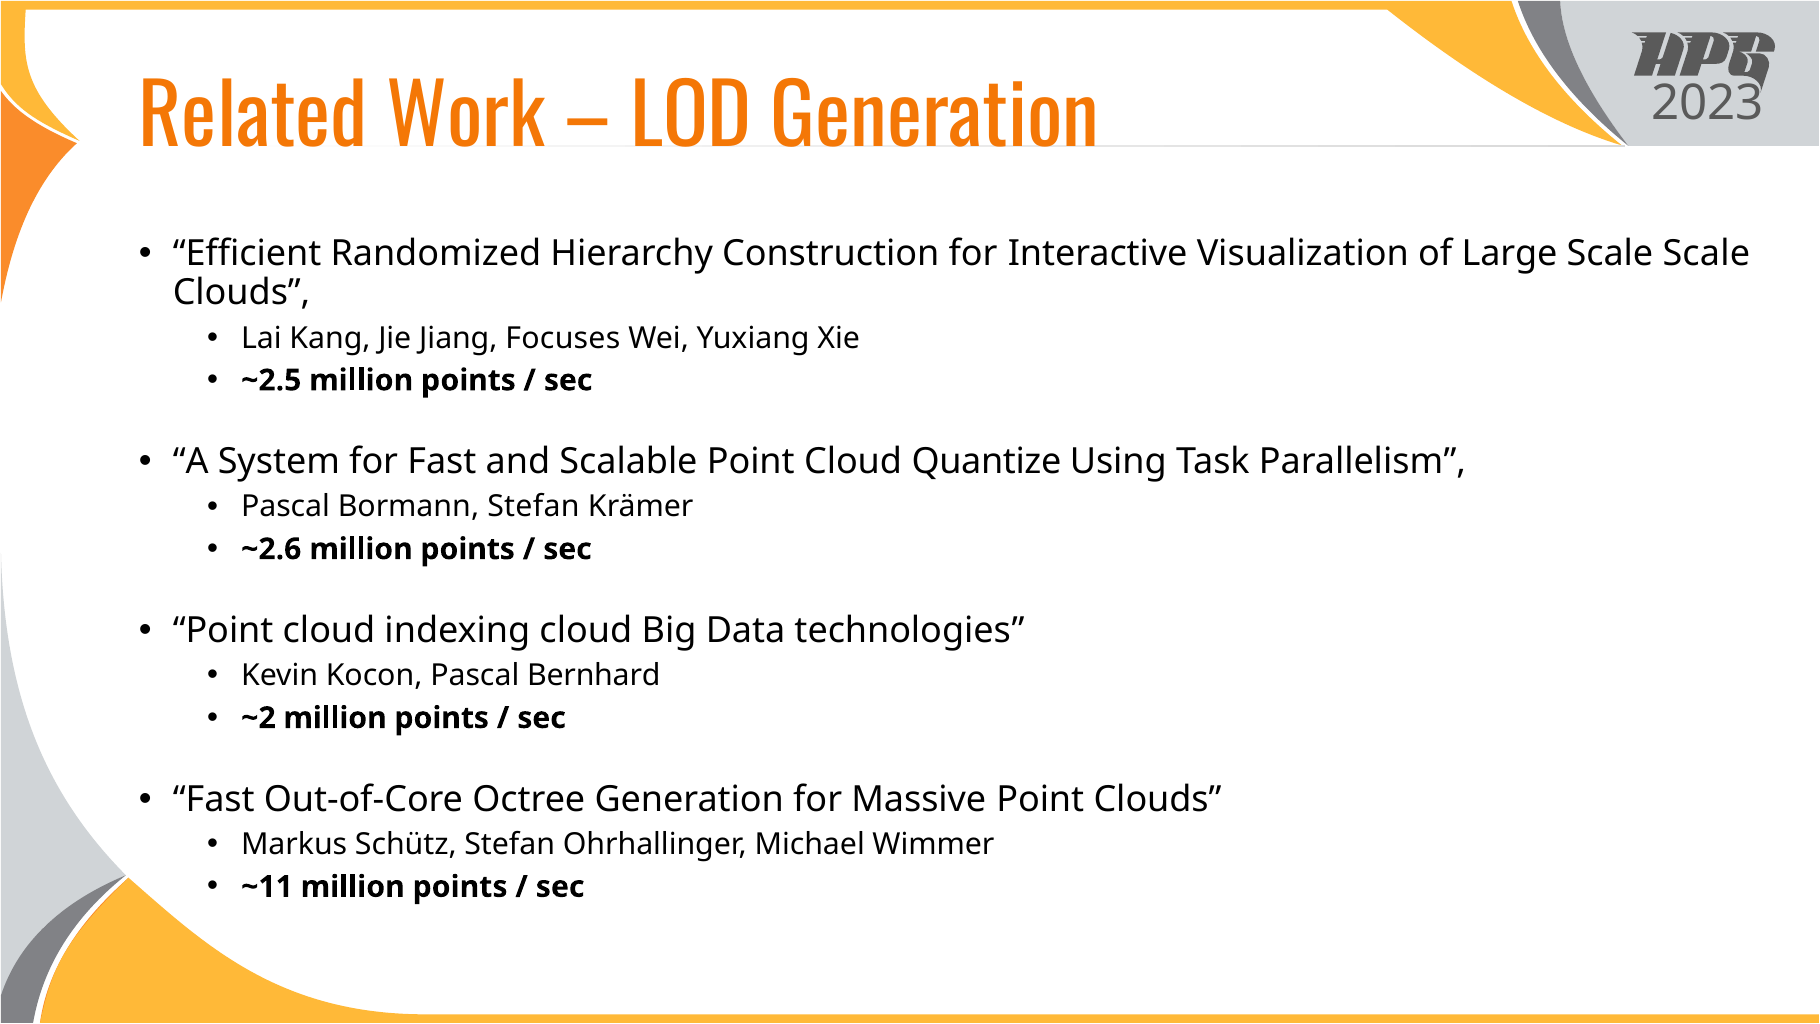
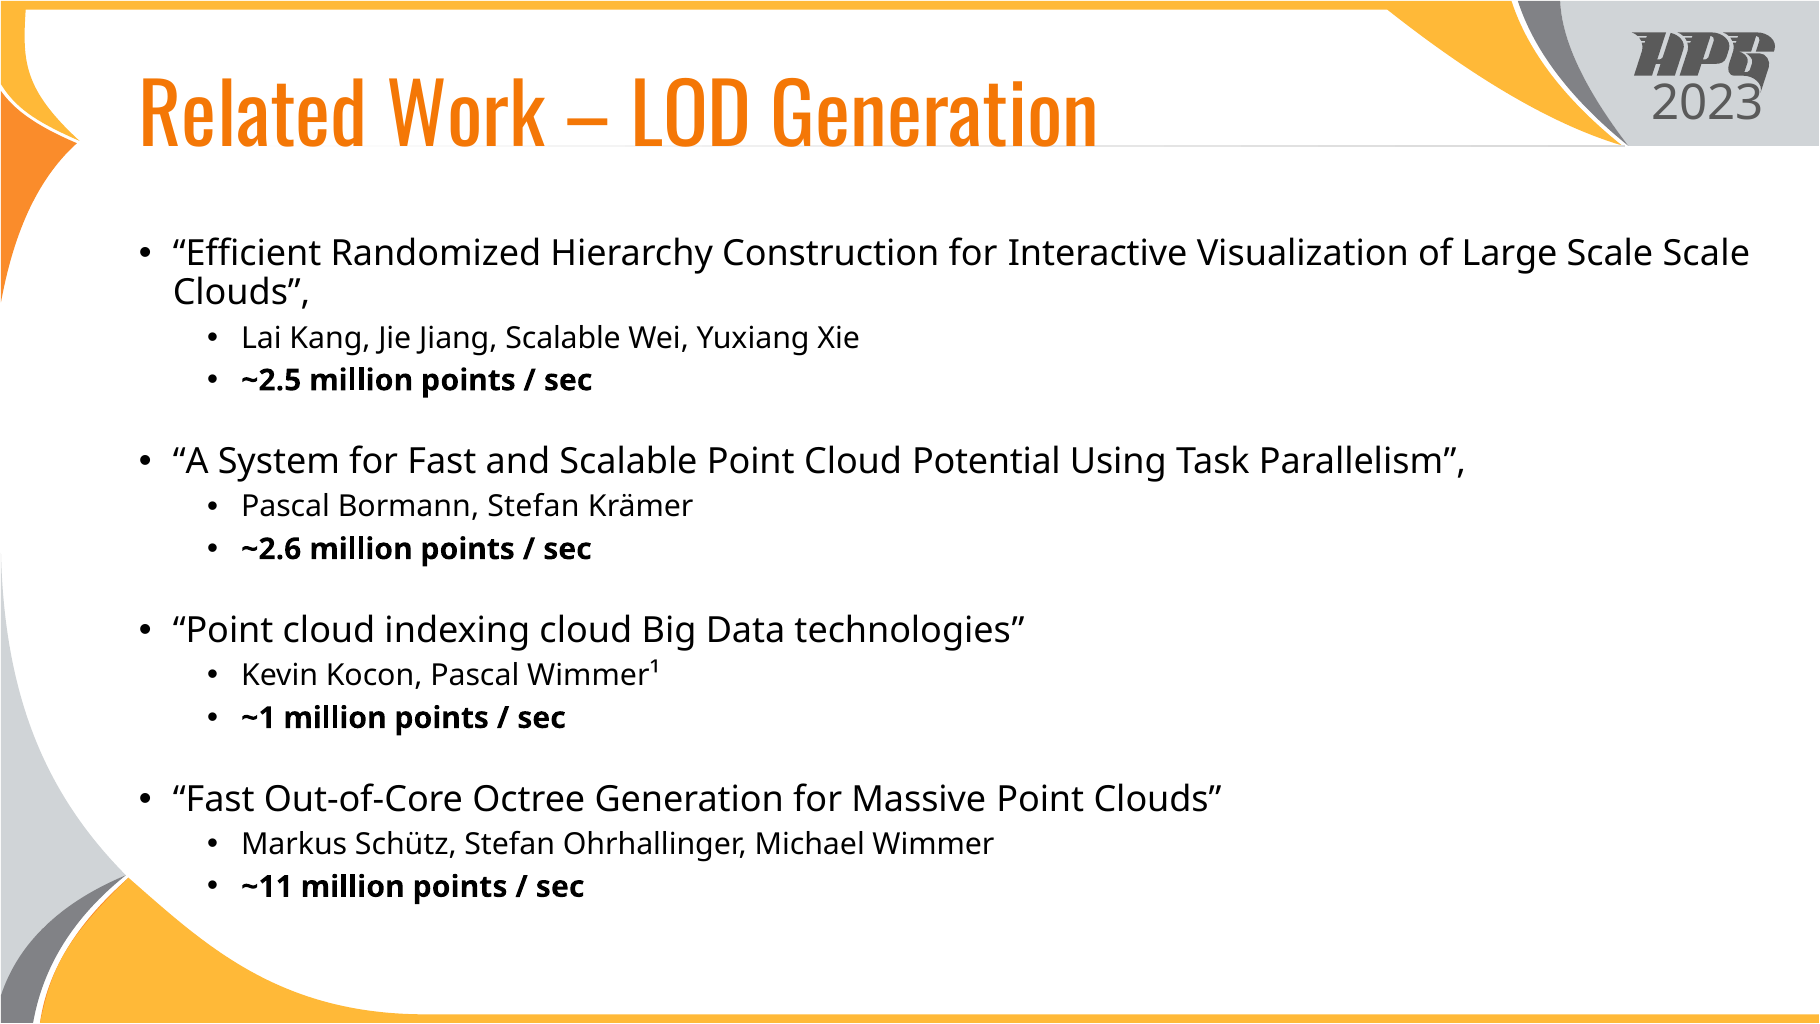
Jiang Focuses: Focuses -> Scalable (563, 338)
Quantize: Quantize -> Potential (986, 462)
Bernhard: Bernhard -> Wimmer¹ (594, 676)
~2: ~2 -> ~1 (258, 718)
